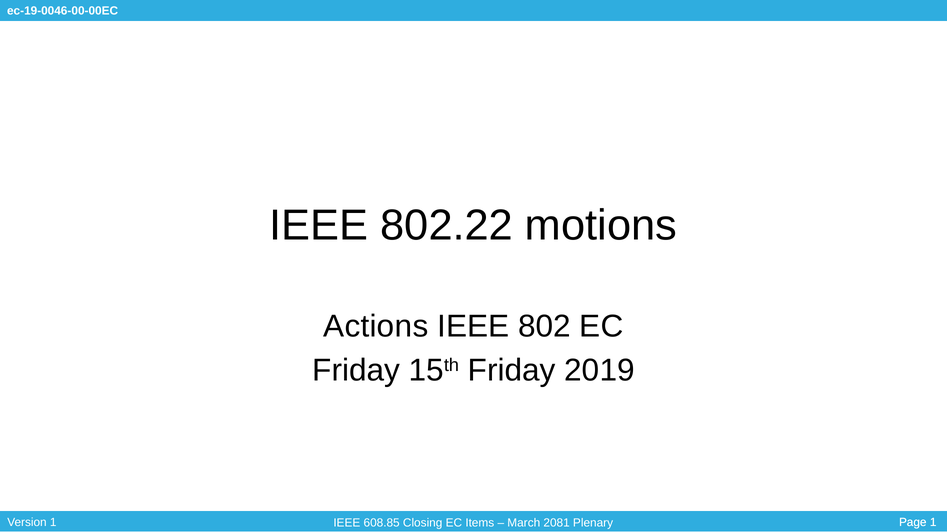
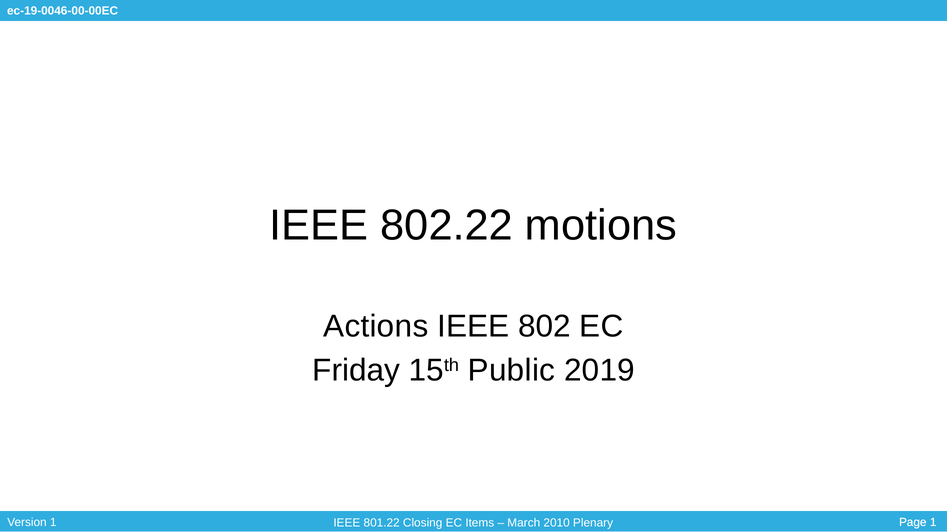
15th Friday: Friday -> Public (512, 371)
608.85: 608.85 -> 801.22 (382, 523)
2081: 2081 -> 2010 (557, 523)
